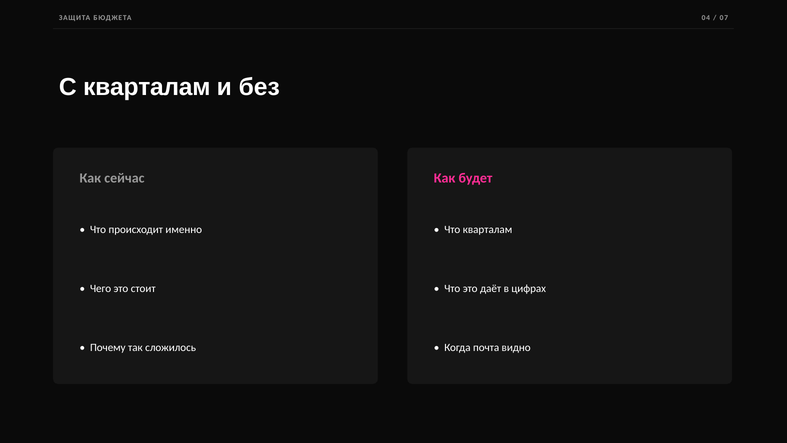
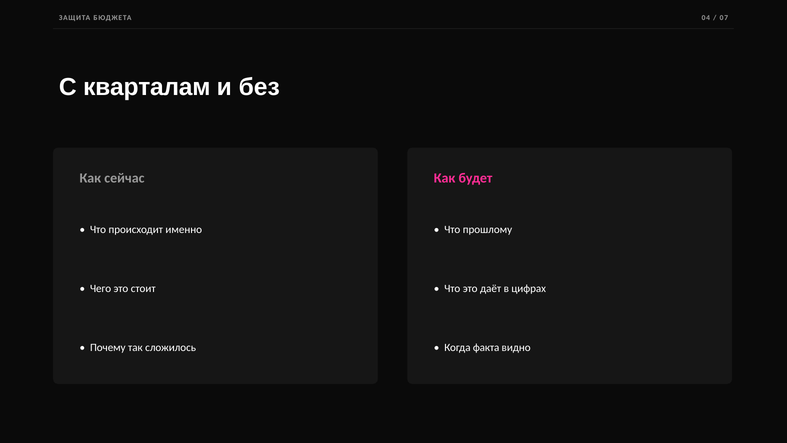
Что кварталам: кварталам -> прошлому (487, 230)
почта: почта -> факта (486, 348)
